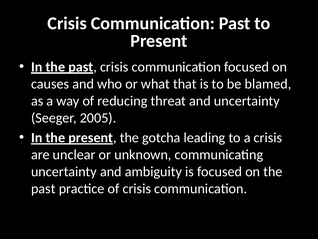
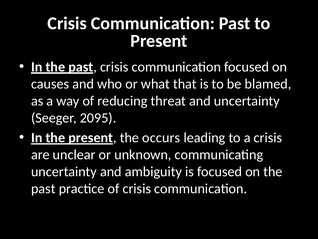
2005: 2005 -> 2095 (98, 118)
gotcha: gotcha -> occurs (161, 137)
